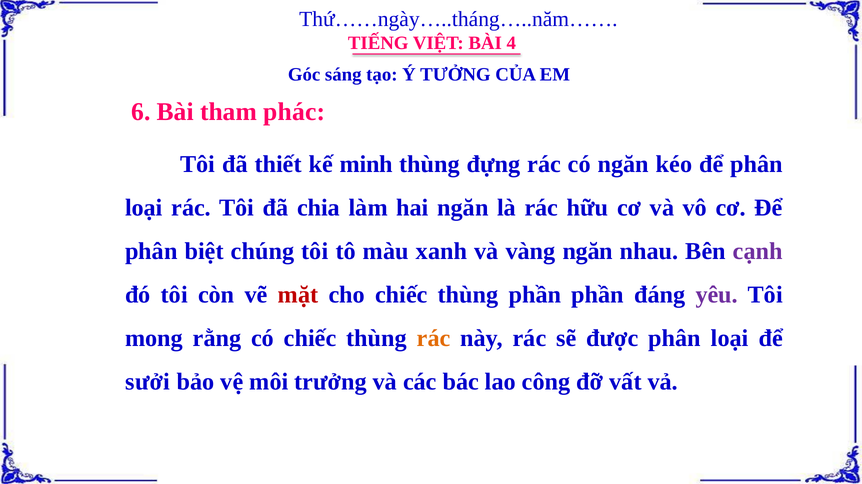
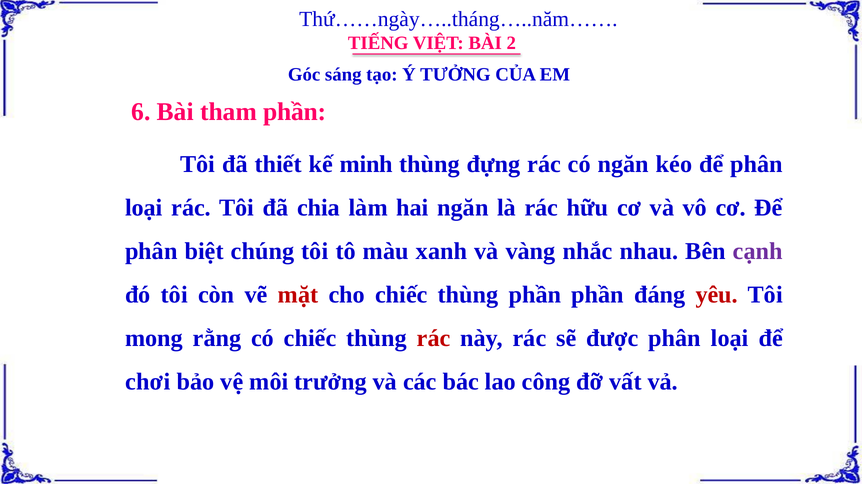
4: 4 -> 2 (511, 43)
tham phác: phác -> phần (295, 112)
vàng ngăn: ngăn -> nhắc (588, 251)
yêu colour: purple -> red (717, 295)
rác colour: orange -> red (434, 338)
sưởi: sưởi -> chơi (148, 382)
